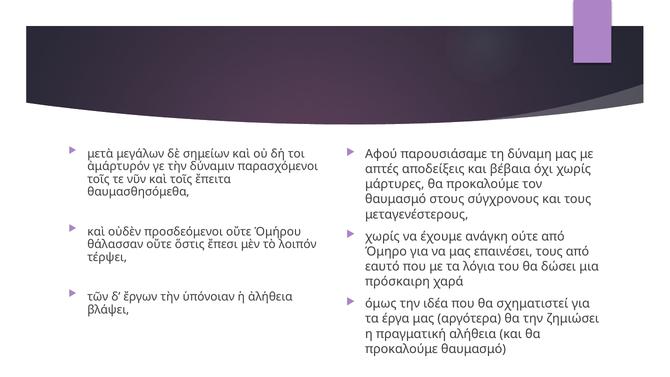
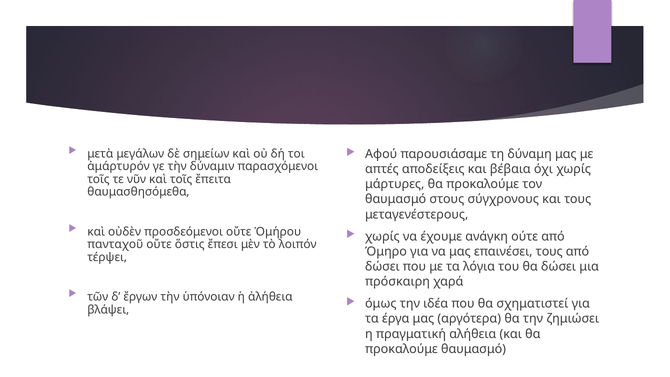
θάλασσαν: θάλασσαν -> πανταχοῦ (115, 244)
εαυτό: εαυτό -> δώσει (382, 267)
